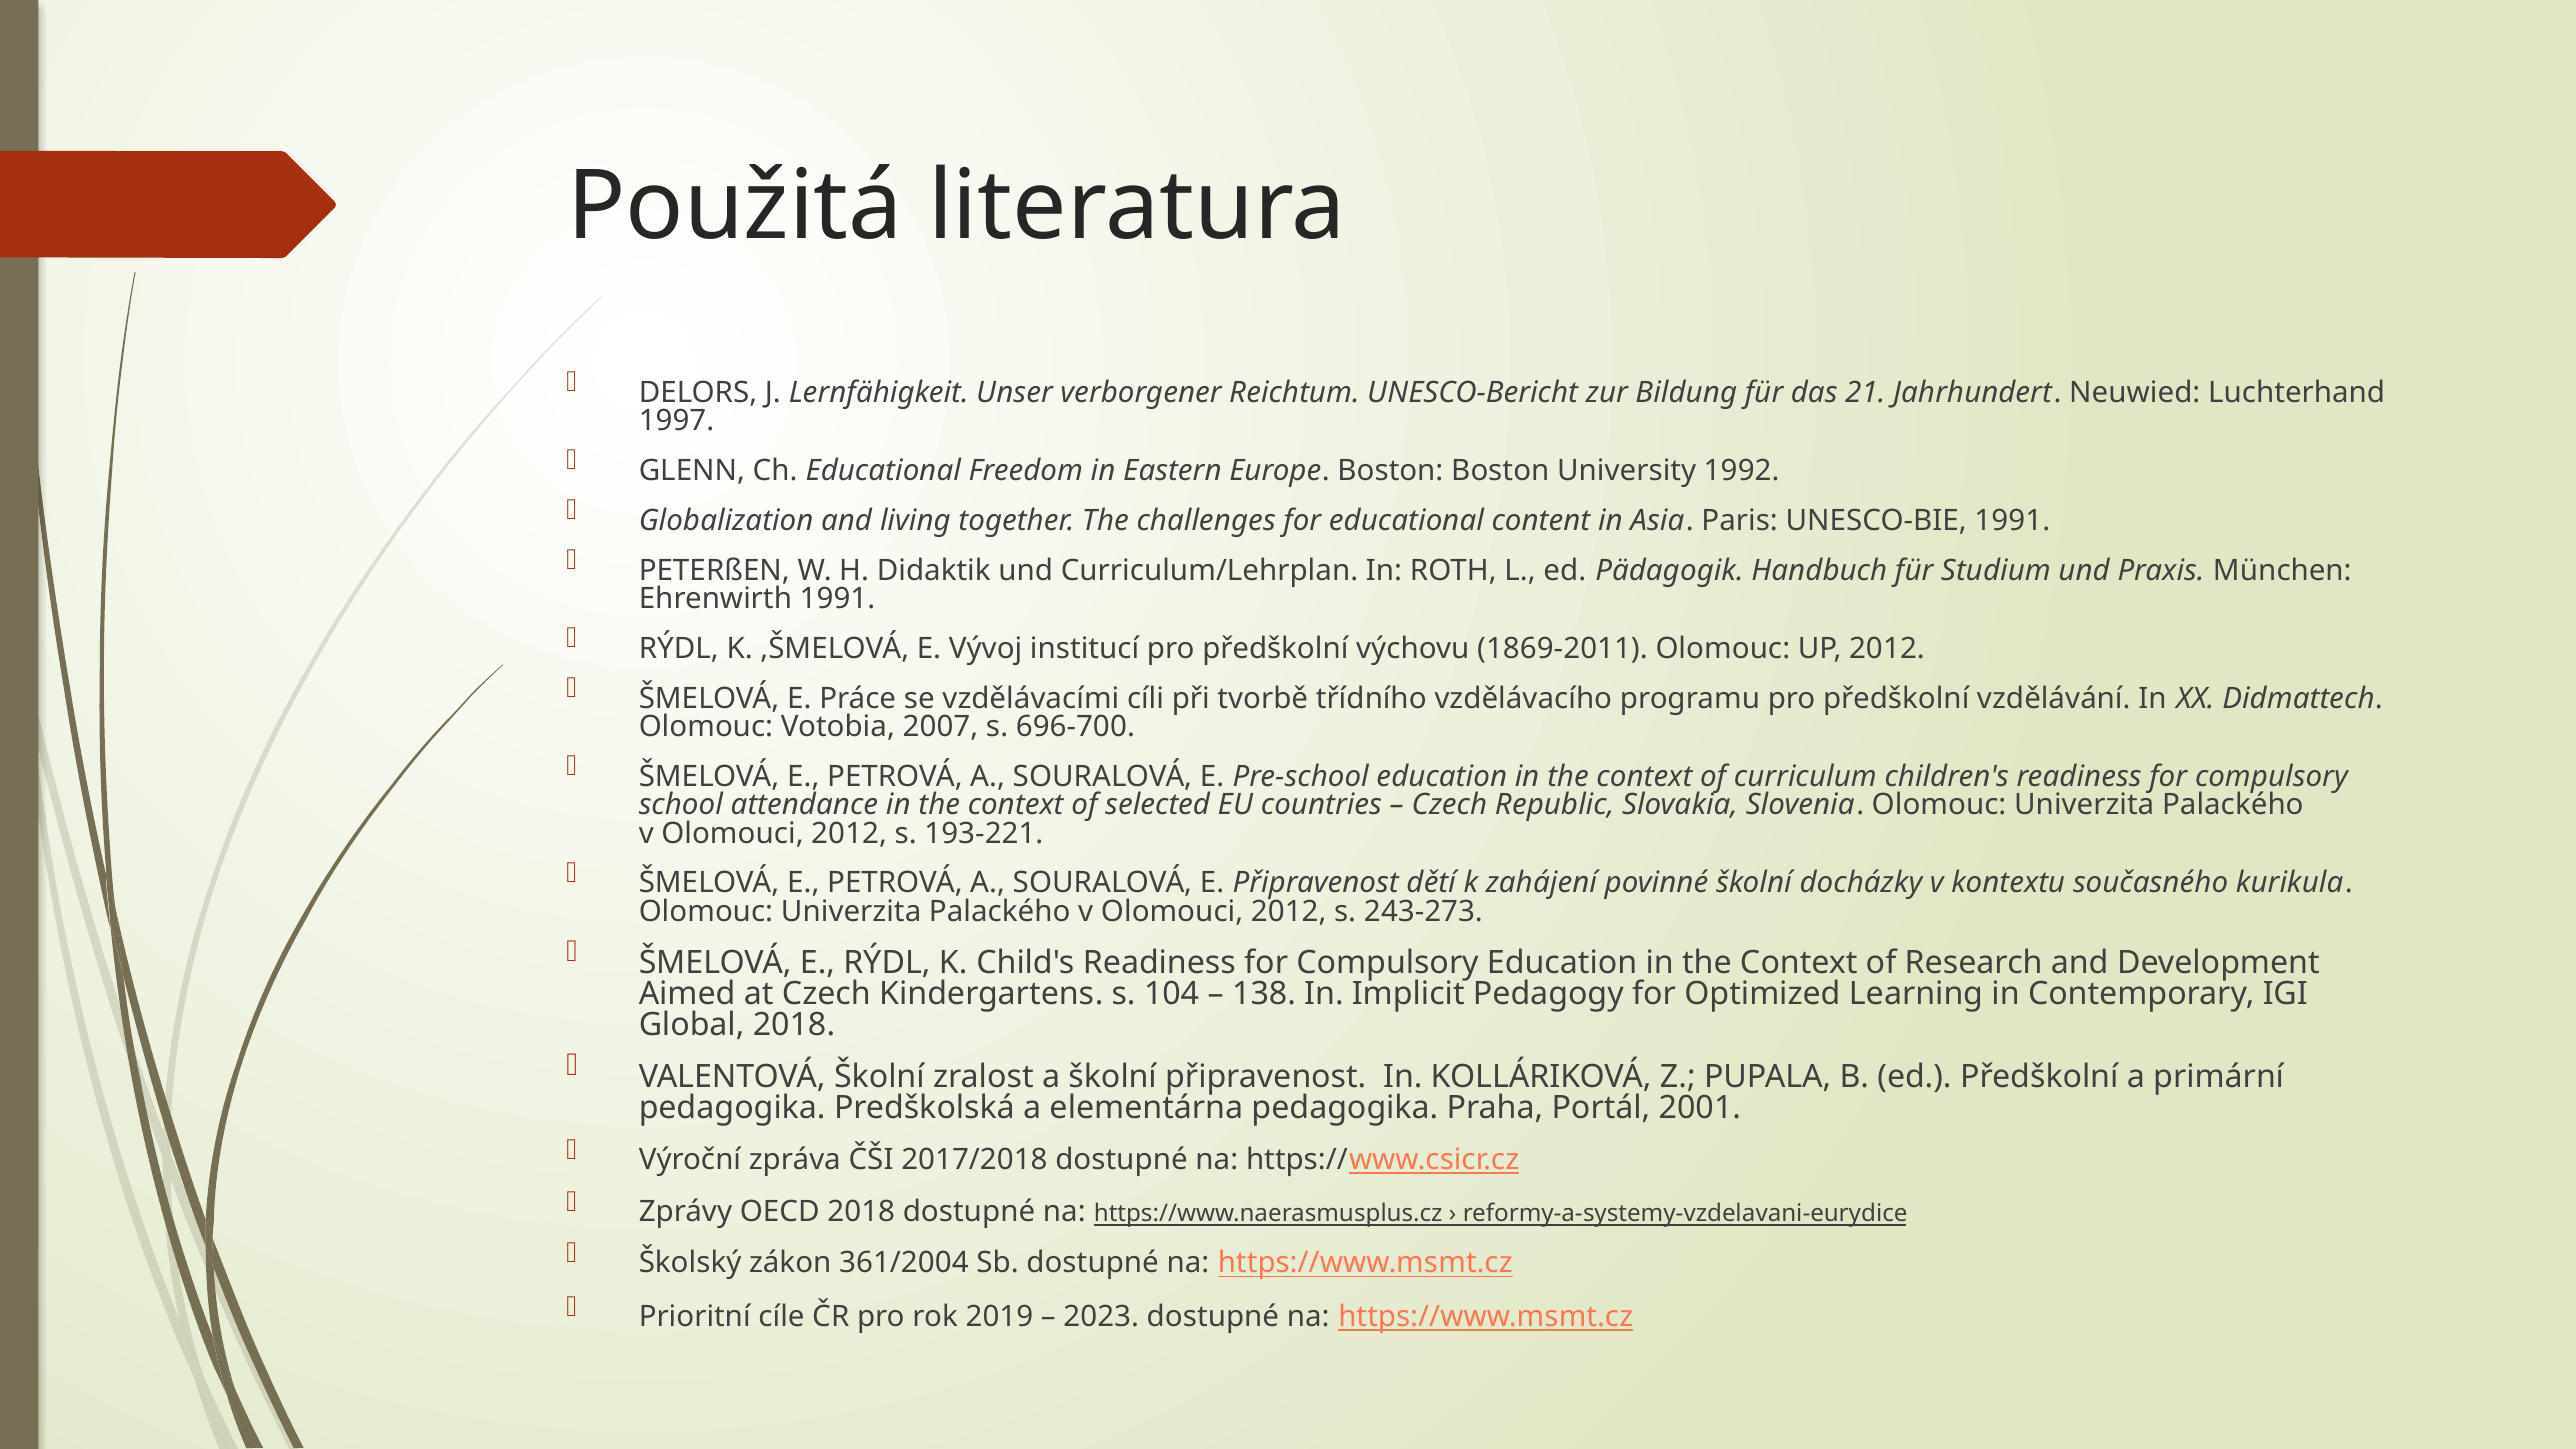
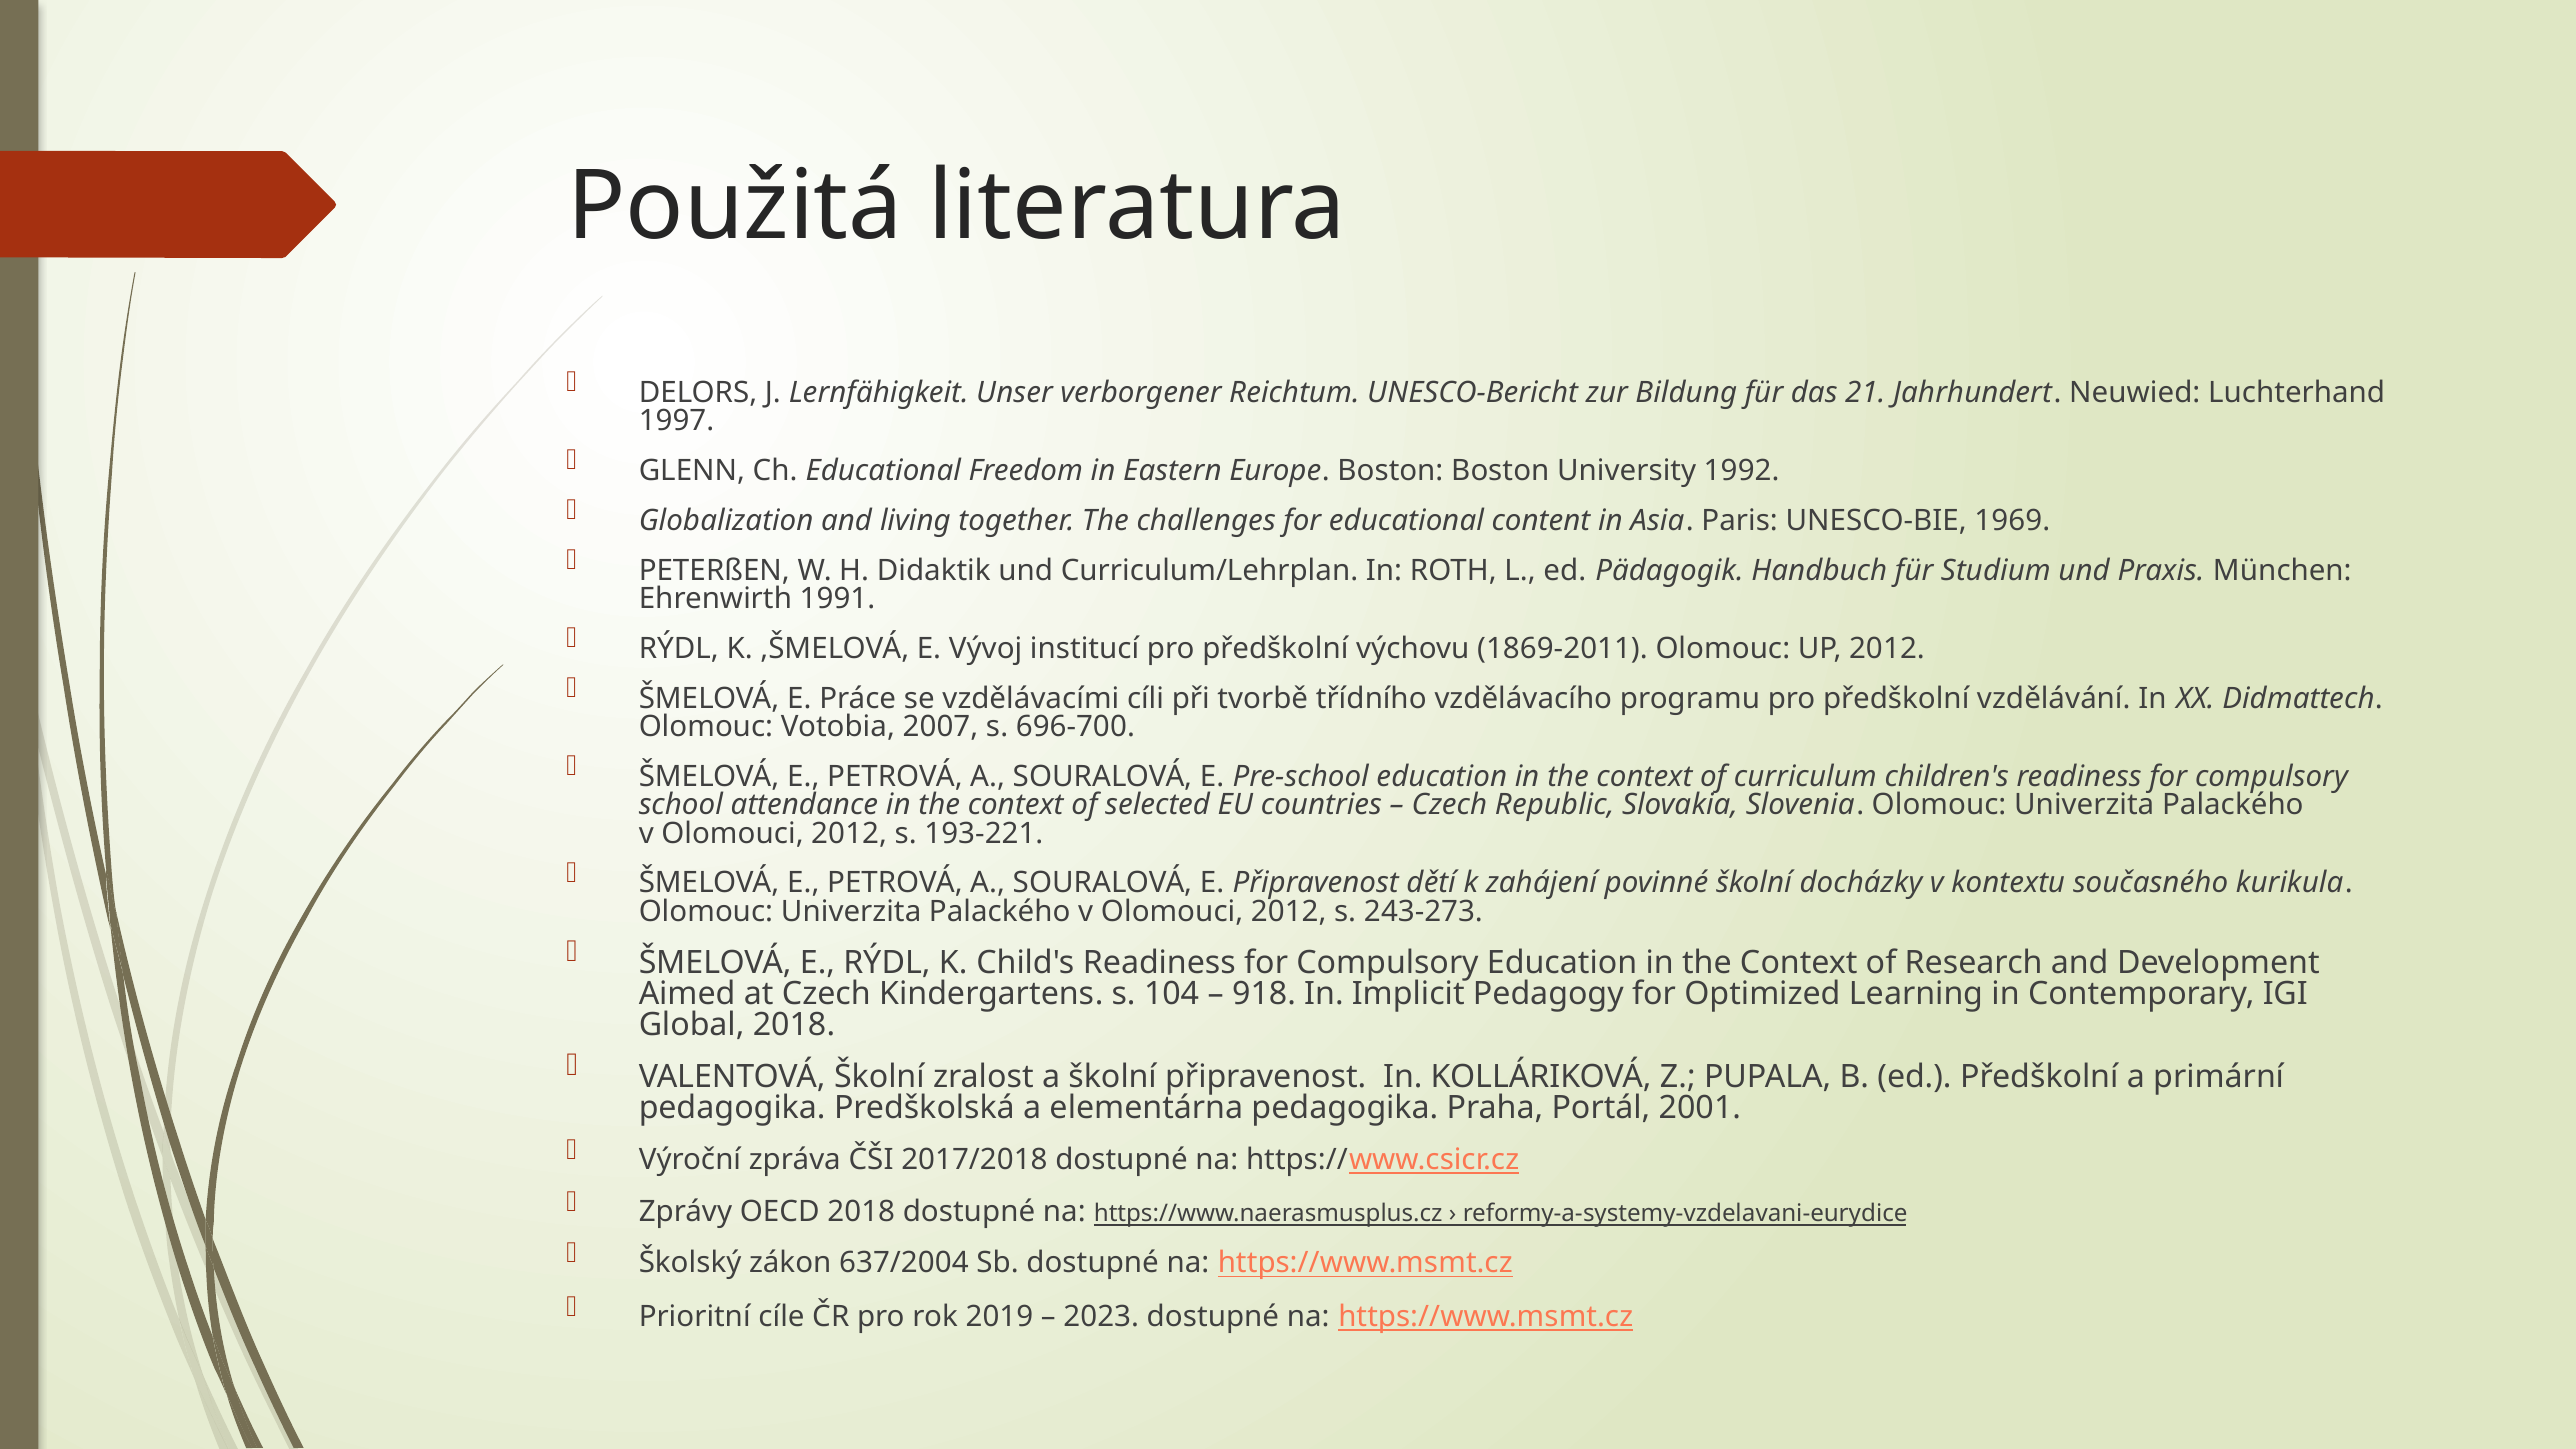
UNESCO-BIE 1991: 1991 -> 1969 (2012, 521)
138: 138 -> 918 (1264, 994)
361/2004: 361/2004 -> 637/2004 (904, 1263)
